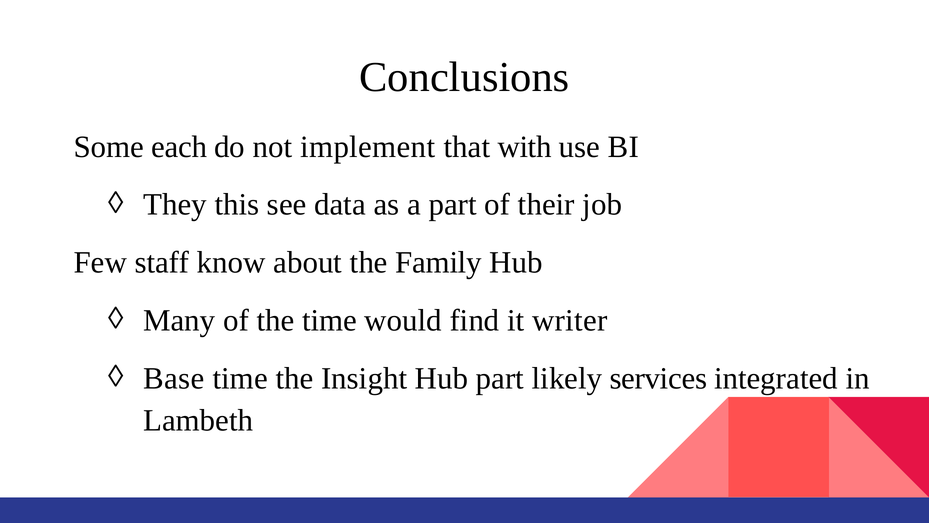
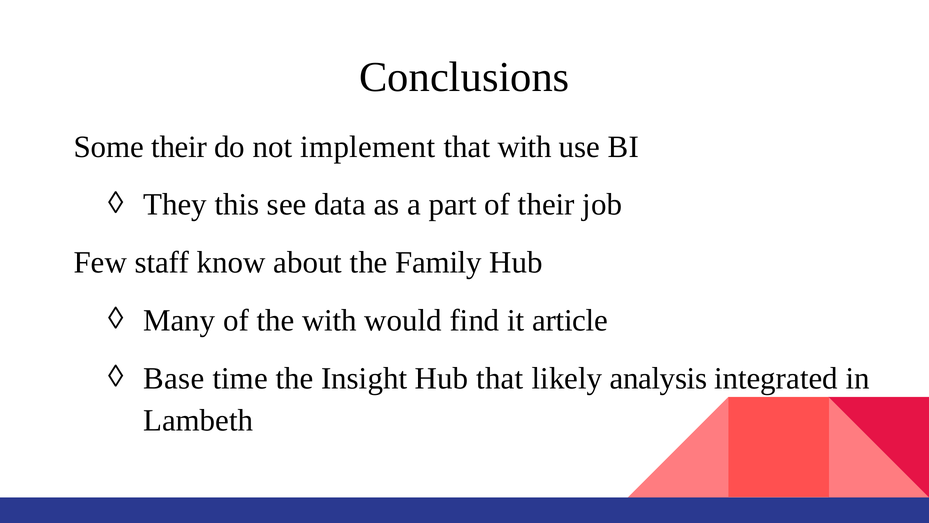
Some each: each -> their (179, 147)
the time: time -> with (330, 320)
writer: writer -> article (570, 320)
Hub part: part -> that (500, 378)
services: services -> analysis (658, 378)
